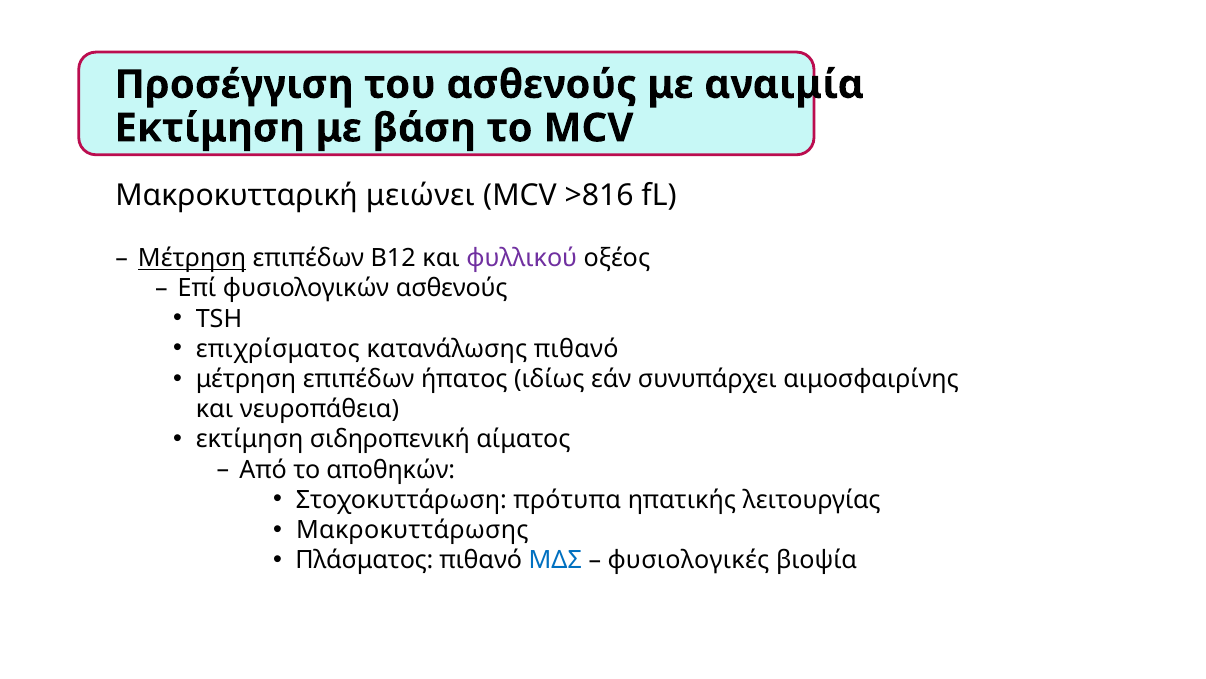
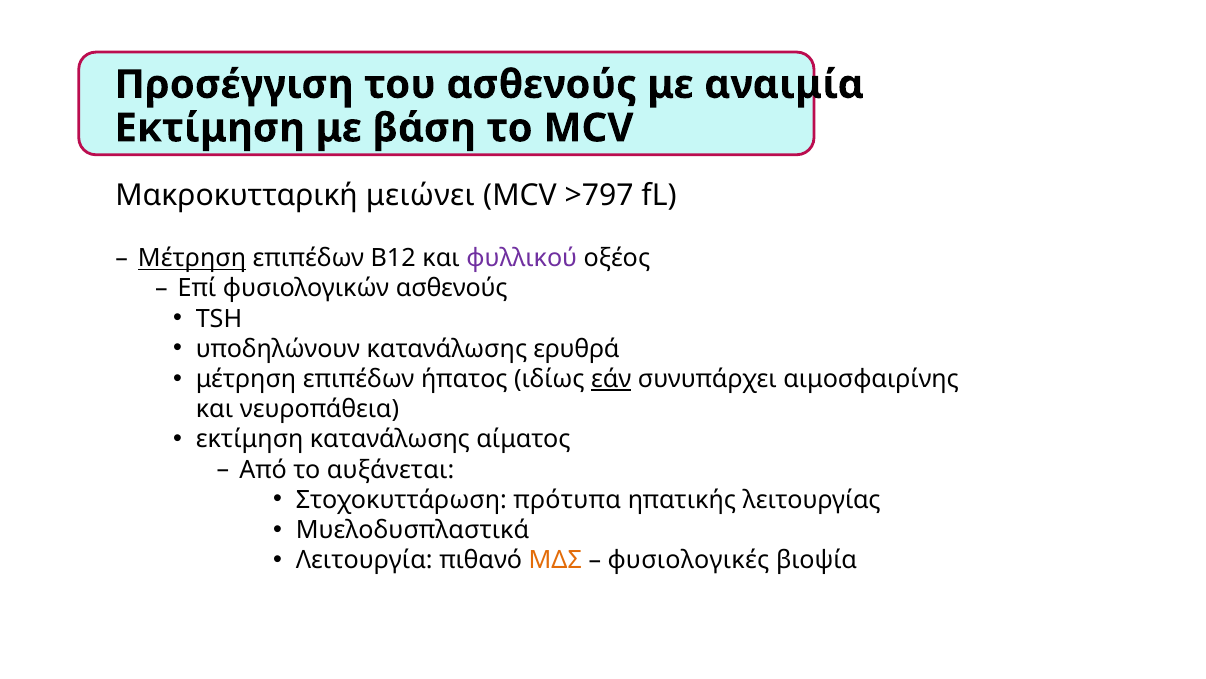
>816: >816 -> >797 (599, 195)
επιχρίσματος: επιχρίσματος -> υποδηλώνουν (278, 349)
κατανάλωσης πιθανό: πιθανό -> ερυθρά (576, 349)
εάν underline: none -> present (611, 379)
εκτίμηση σιδηροπενική: σιδηροπενική -> κατανάλωσης (390, 439)
αποθηκών: αποθηκών -> αυξάνεται (391, 469)
Μακροκυττάρωσης: Μακροκυττάρωσης -> Μυελοδυσπλαστικά (413, 530)
Πλάσματος: Πλάσματος -> Λειτουργία (364, 560)
ΜΔΣ colour: blue -> orange (555, 560)
